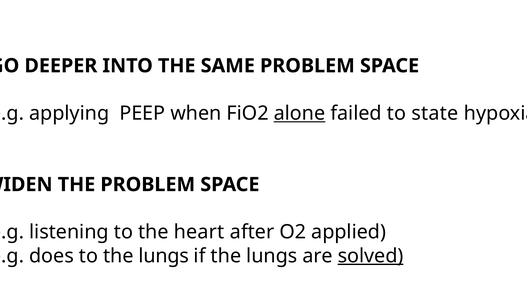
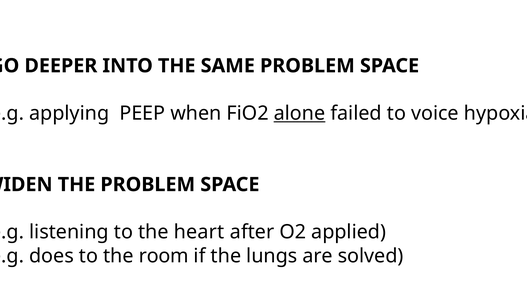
state: state -> voice (435, 113)
to the lungs: lungs -> room (164, 255)
solved underline: present -> none (371, 255)
